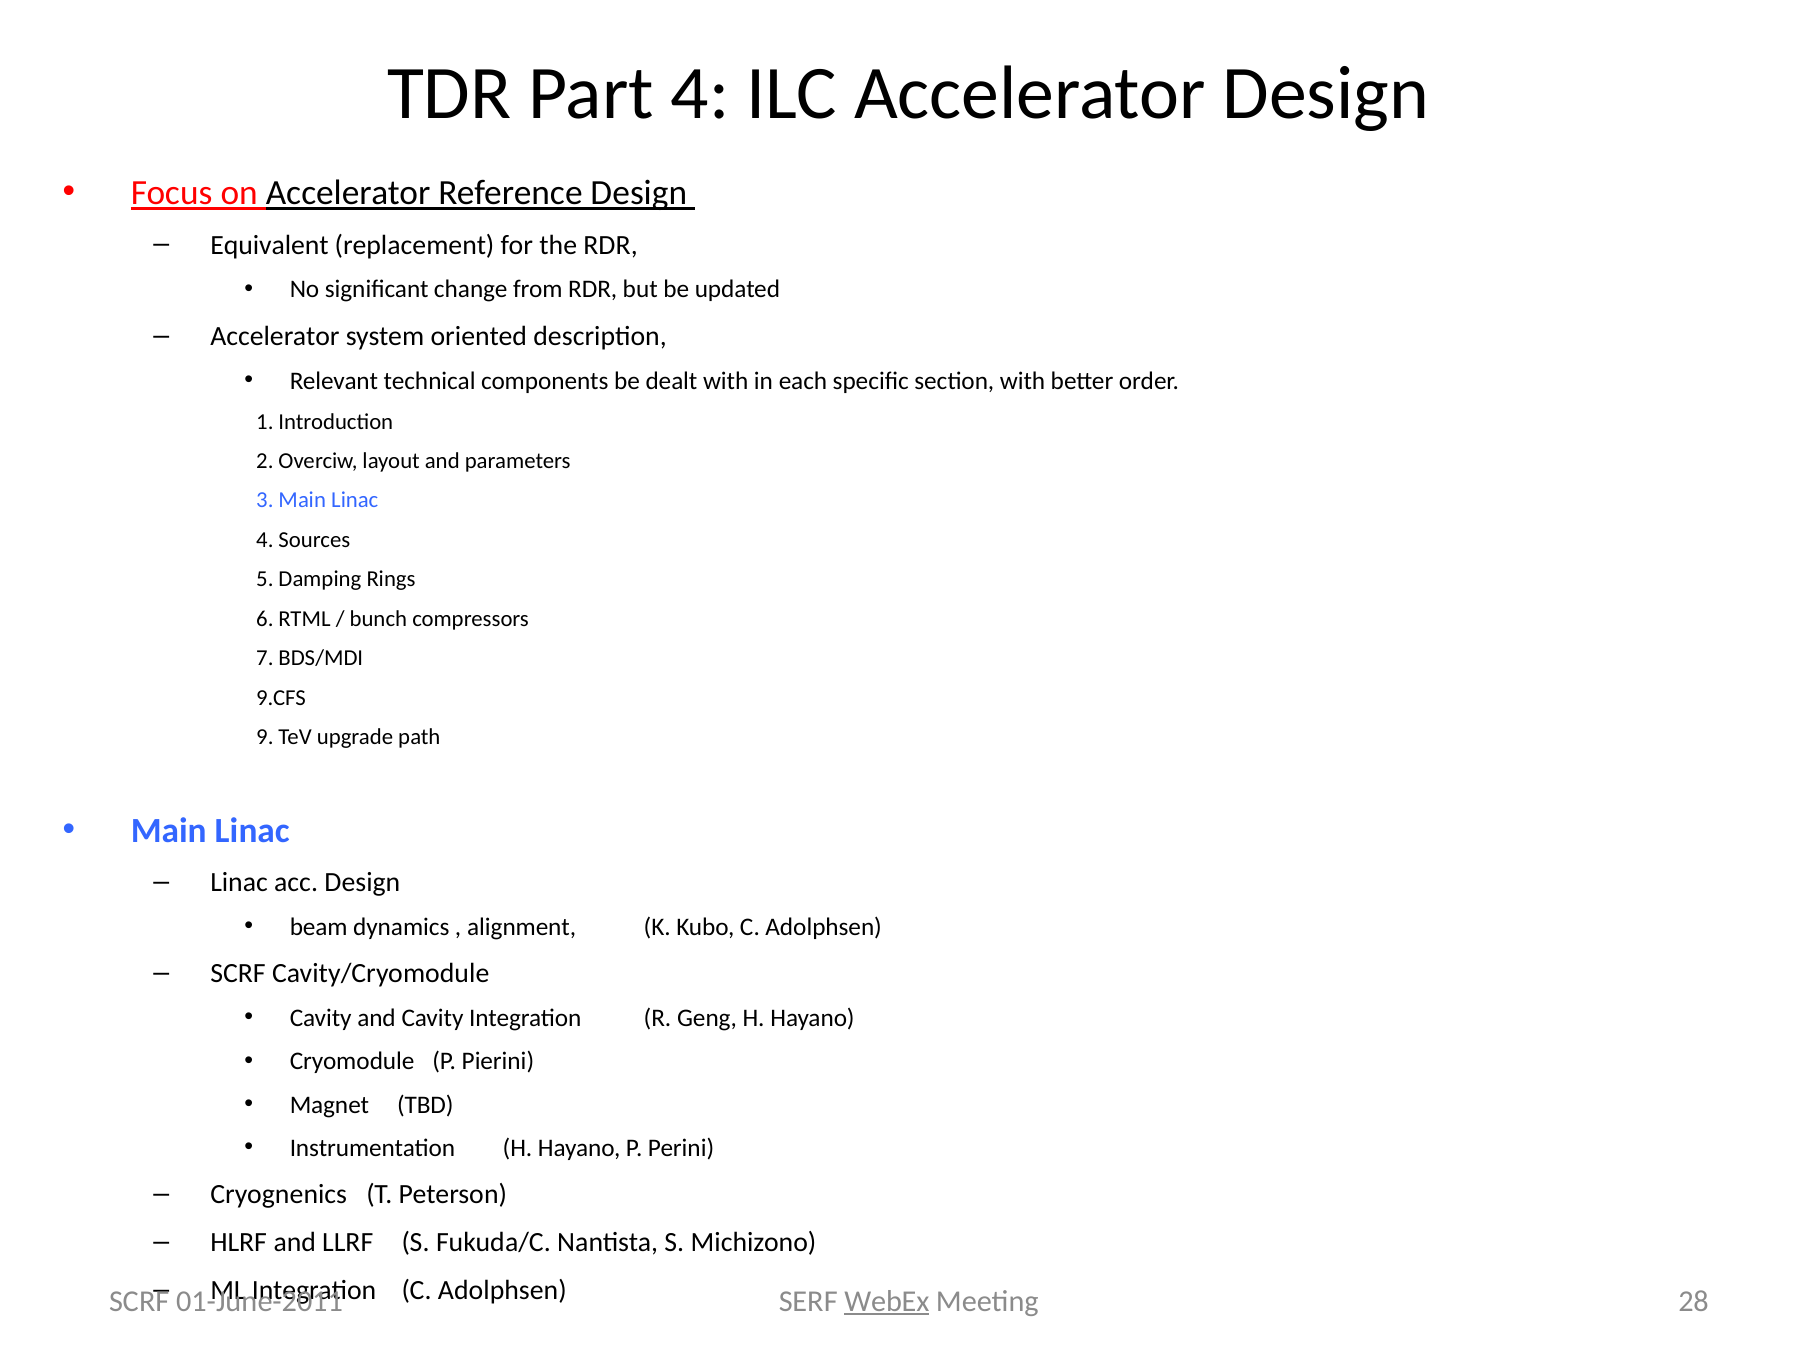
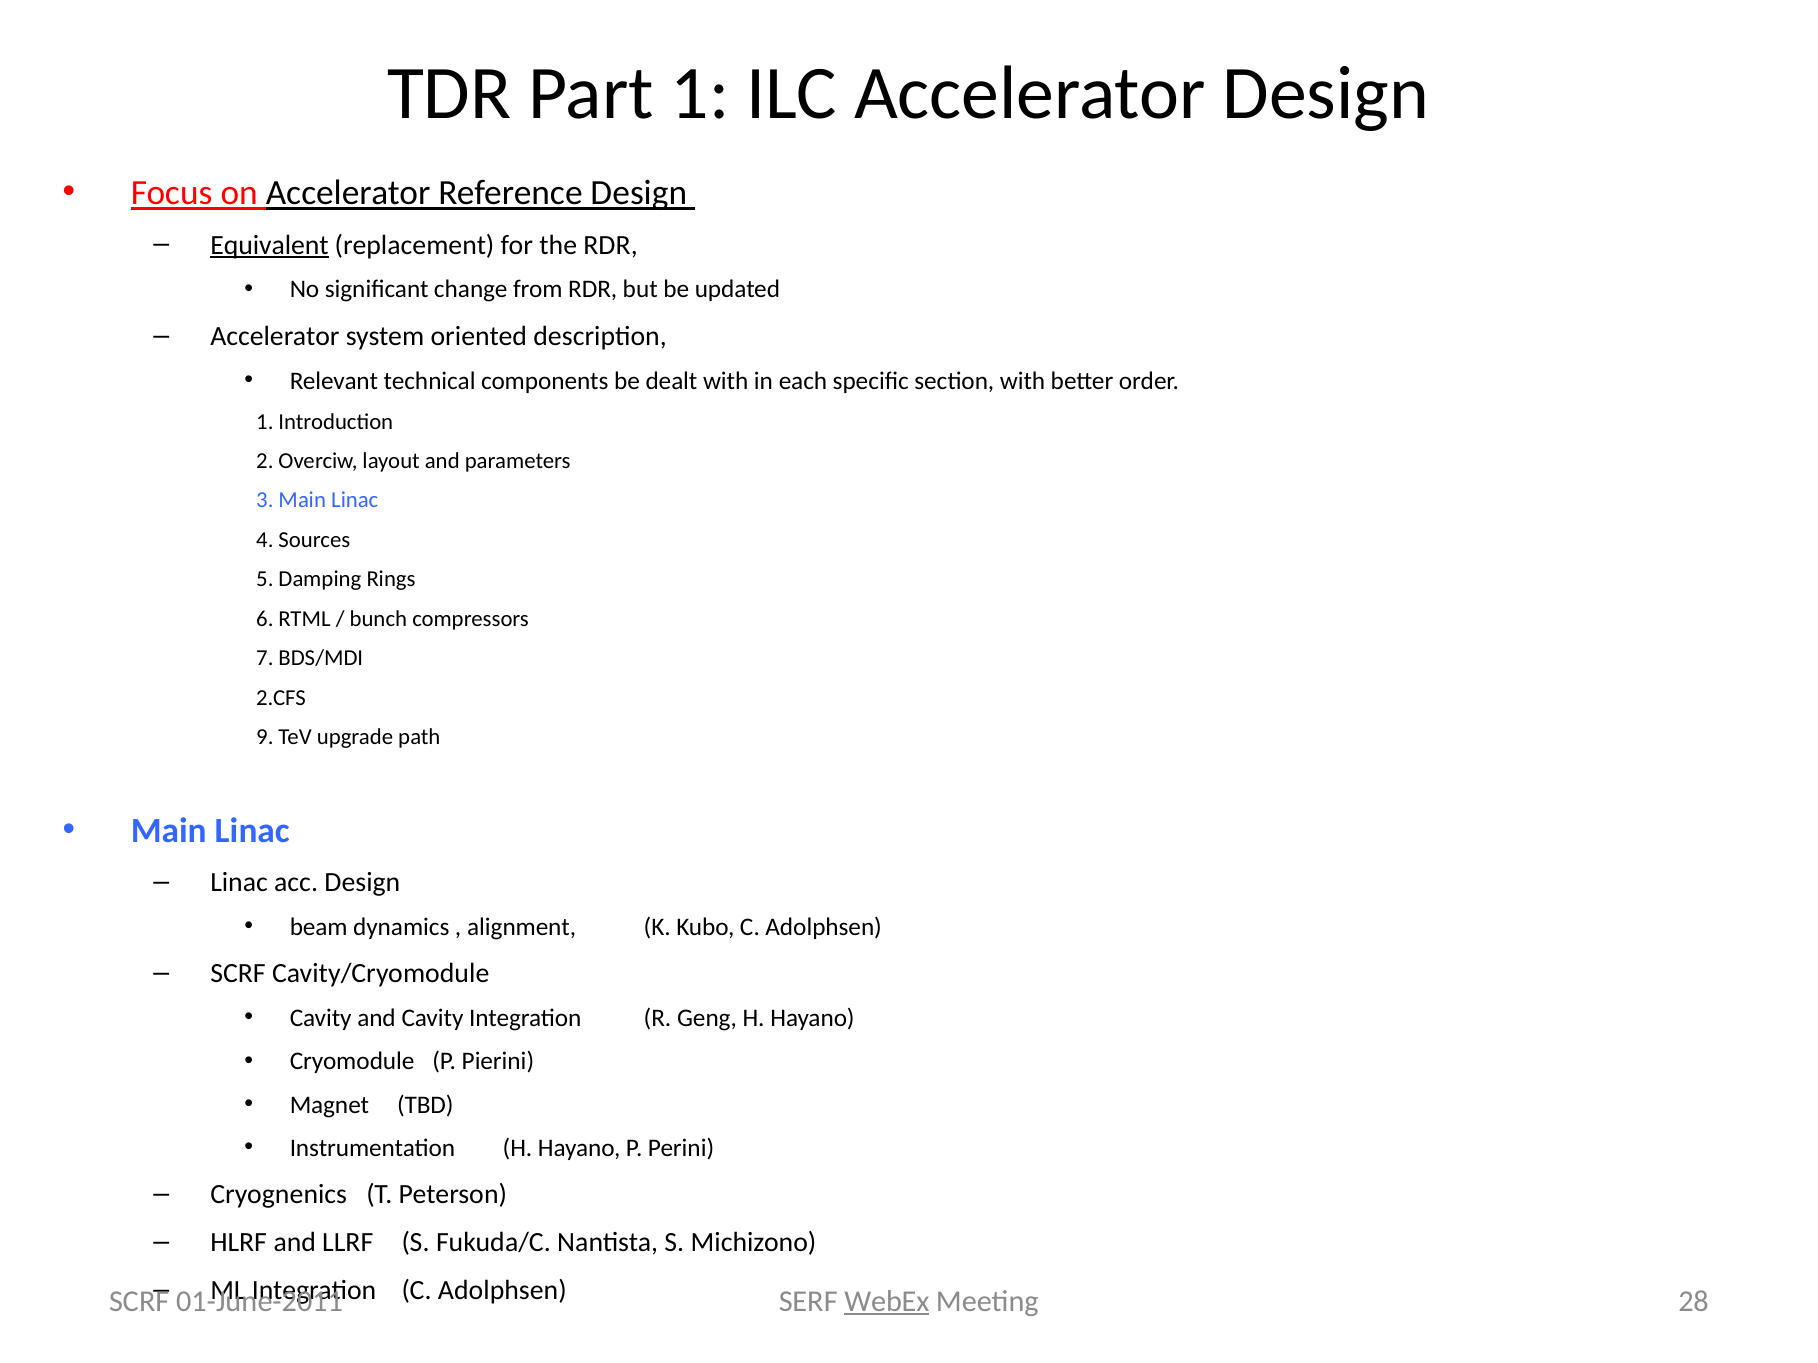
Part 4: 4 -> 1 (700, 94)
Equivalent underline: none -> present (269, 245)
9.CFS: 9.CFS -> 2.CFS (281, 698)
